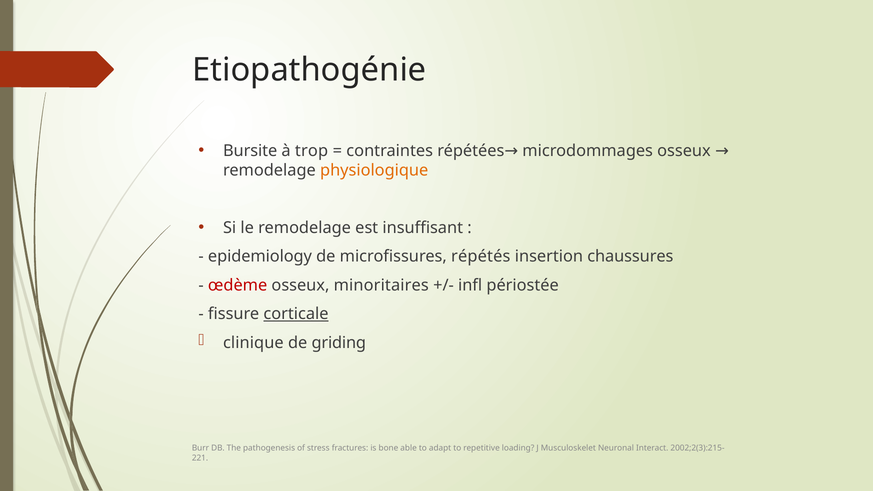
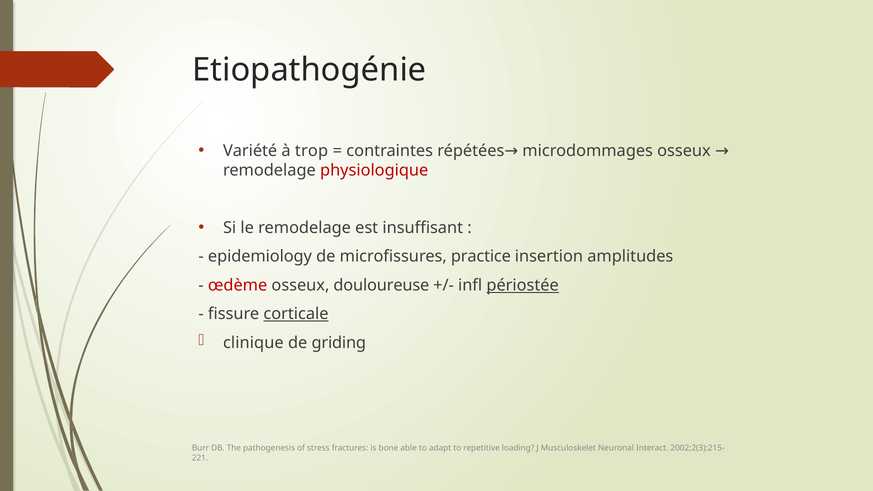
Bursite: Bursite -> Variété (250, 151)
physiologique colour: orange -> red (374, 170)
répétés: répétés -> practice (481, 257)
chaussures: chaussures -> amplitudes (630, 257)
minoritaires: minoritaires -> douloureuse (381, 285)
périostée underline: none -> present (523, 285)
